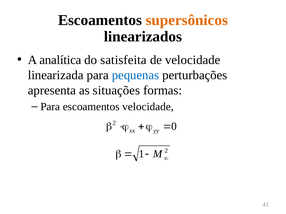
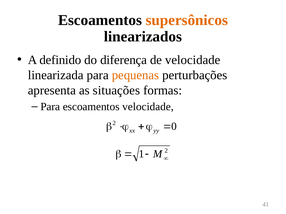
analítica: analítica -> definido (60, 60)
satisfeita: satisfeita -> diferença (124, 60)
pequenas colour: blue -> orange (135, 75)
